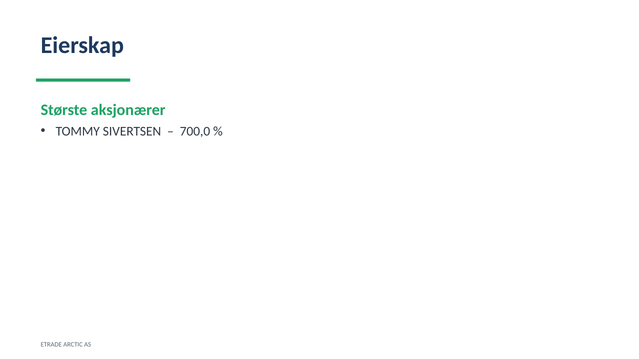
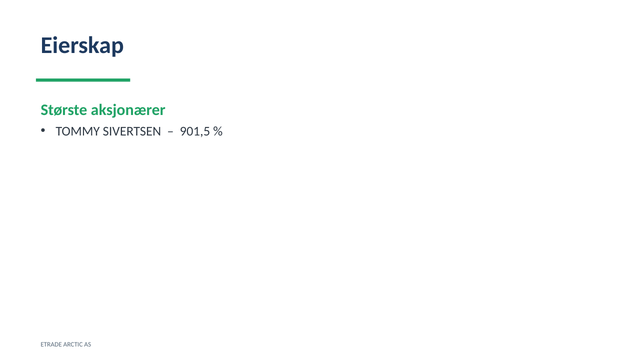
700,0: 700,0 -> 901,5 (195, 131)
